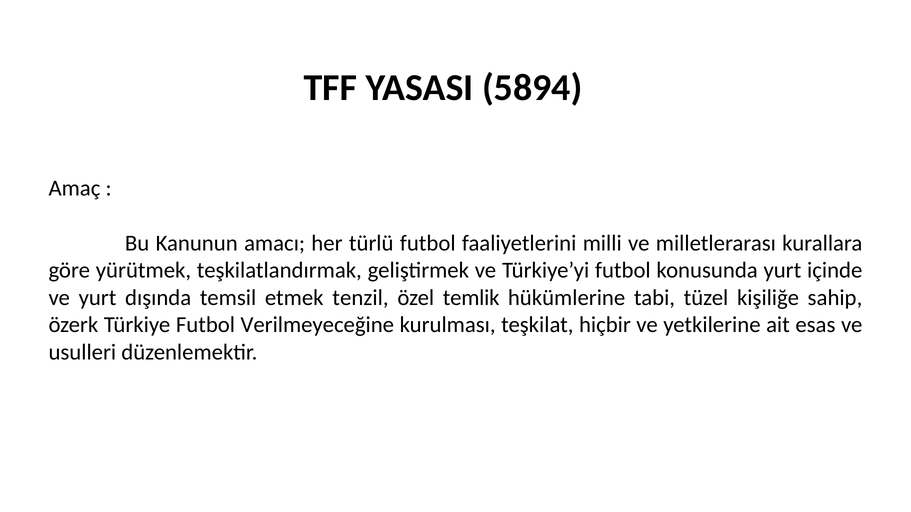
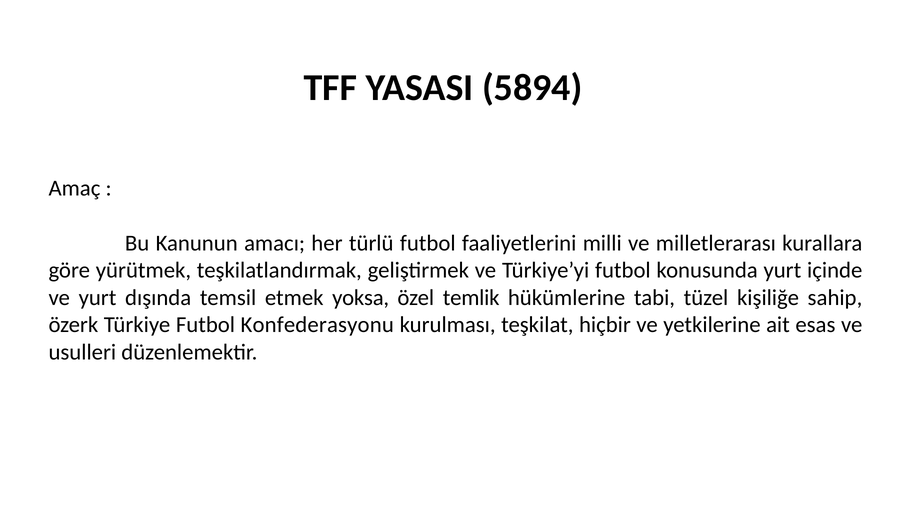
tenzil: tenzil -> yoksa (361, 298)
Verilmeyeceğine: Verilmeyeceğine -> Konfederasyonu (317, 325)
